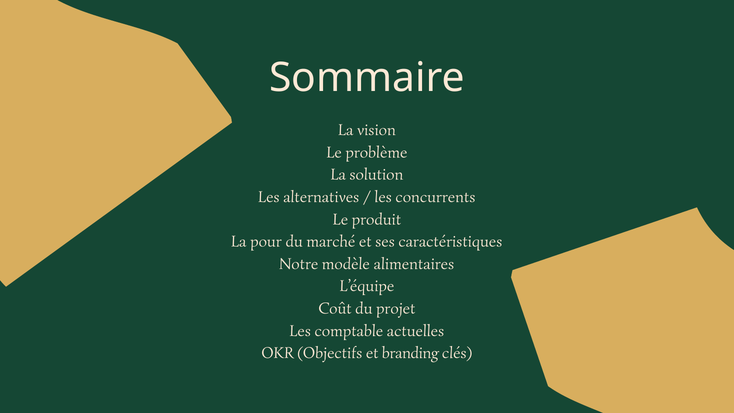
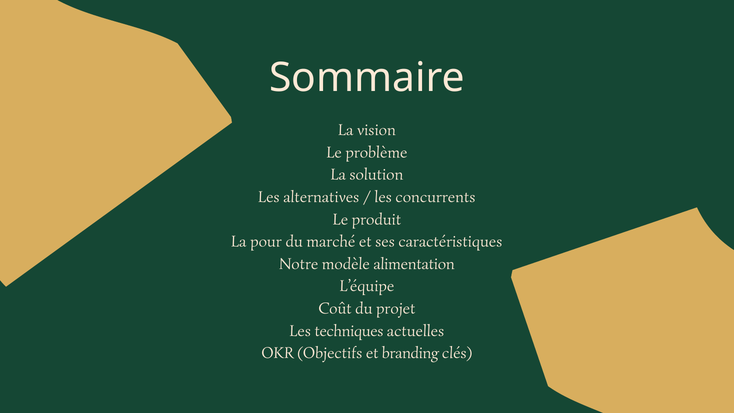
alimentaires: alimentaires -> alimentation (414, 264)
comptable: comptable -> techniques (349, 331)
